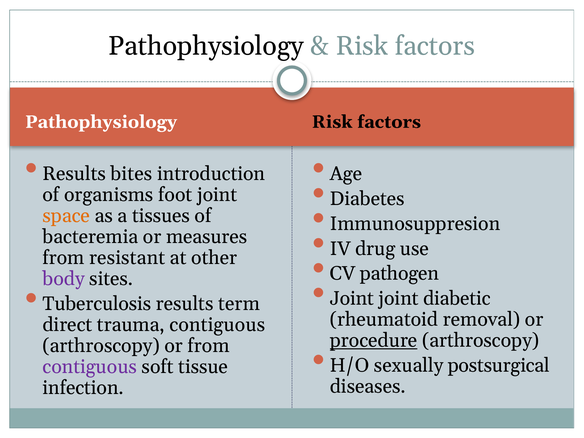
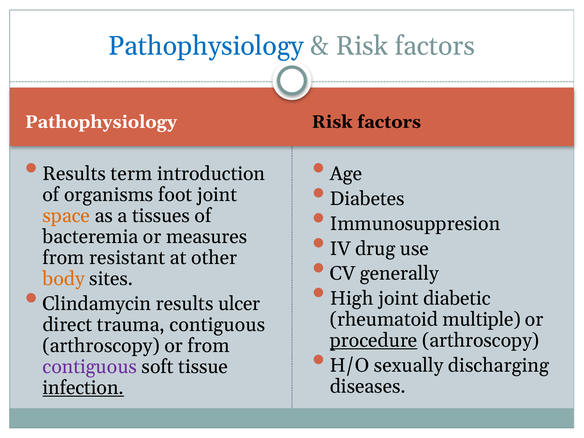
Pathophysiology colour: black -> blue (206, 46)
bites: bites -> term (131, 174)
pathogen: pathogen -> generally (399, 274)
body colour: purple -> orange (64, 279)
Joint: Joint -> High (352, 298)
Tuberculosis: Tuberculosis -> Clindamycin (97, 304)
term: term -> ulcer (239, 304)
removal: removal -> multiple (482, 320)
postsurgical: postsurgical -> discharging (499, 365)
infection underline: none -> present (83, 388)
